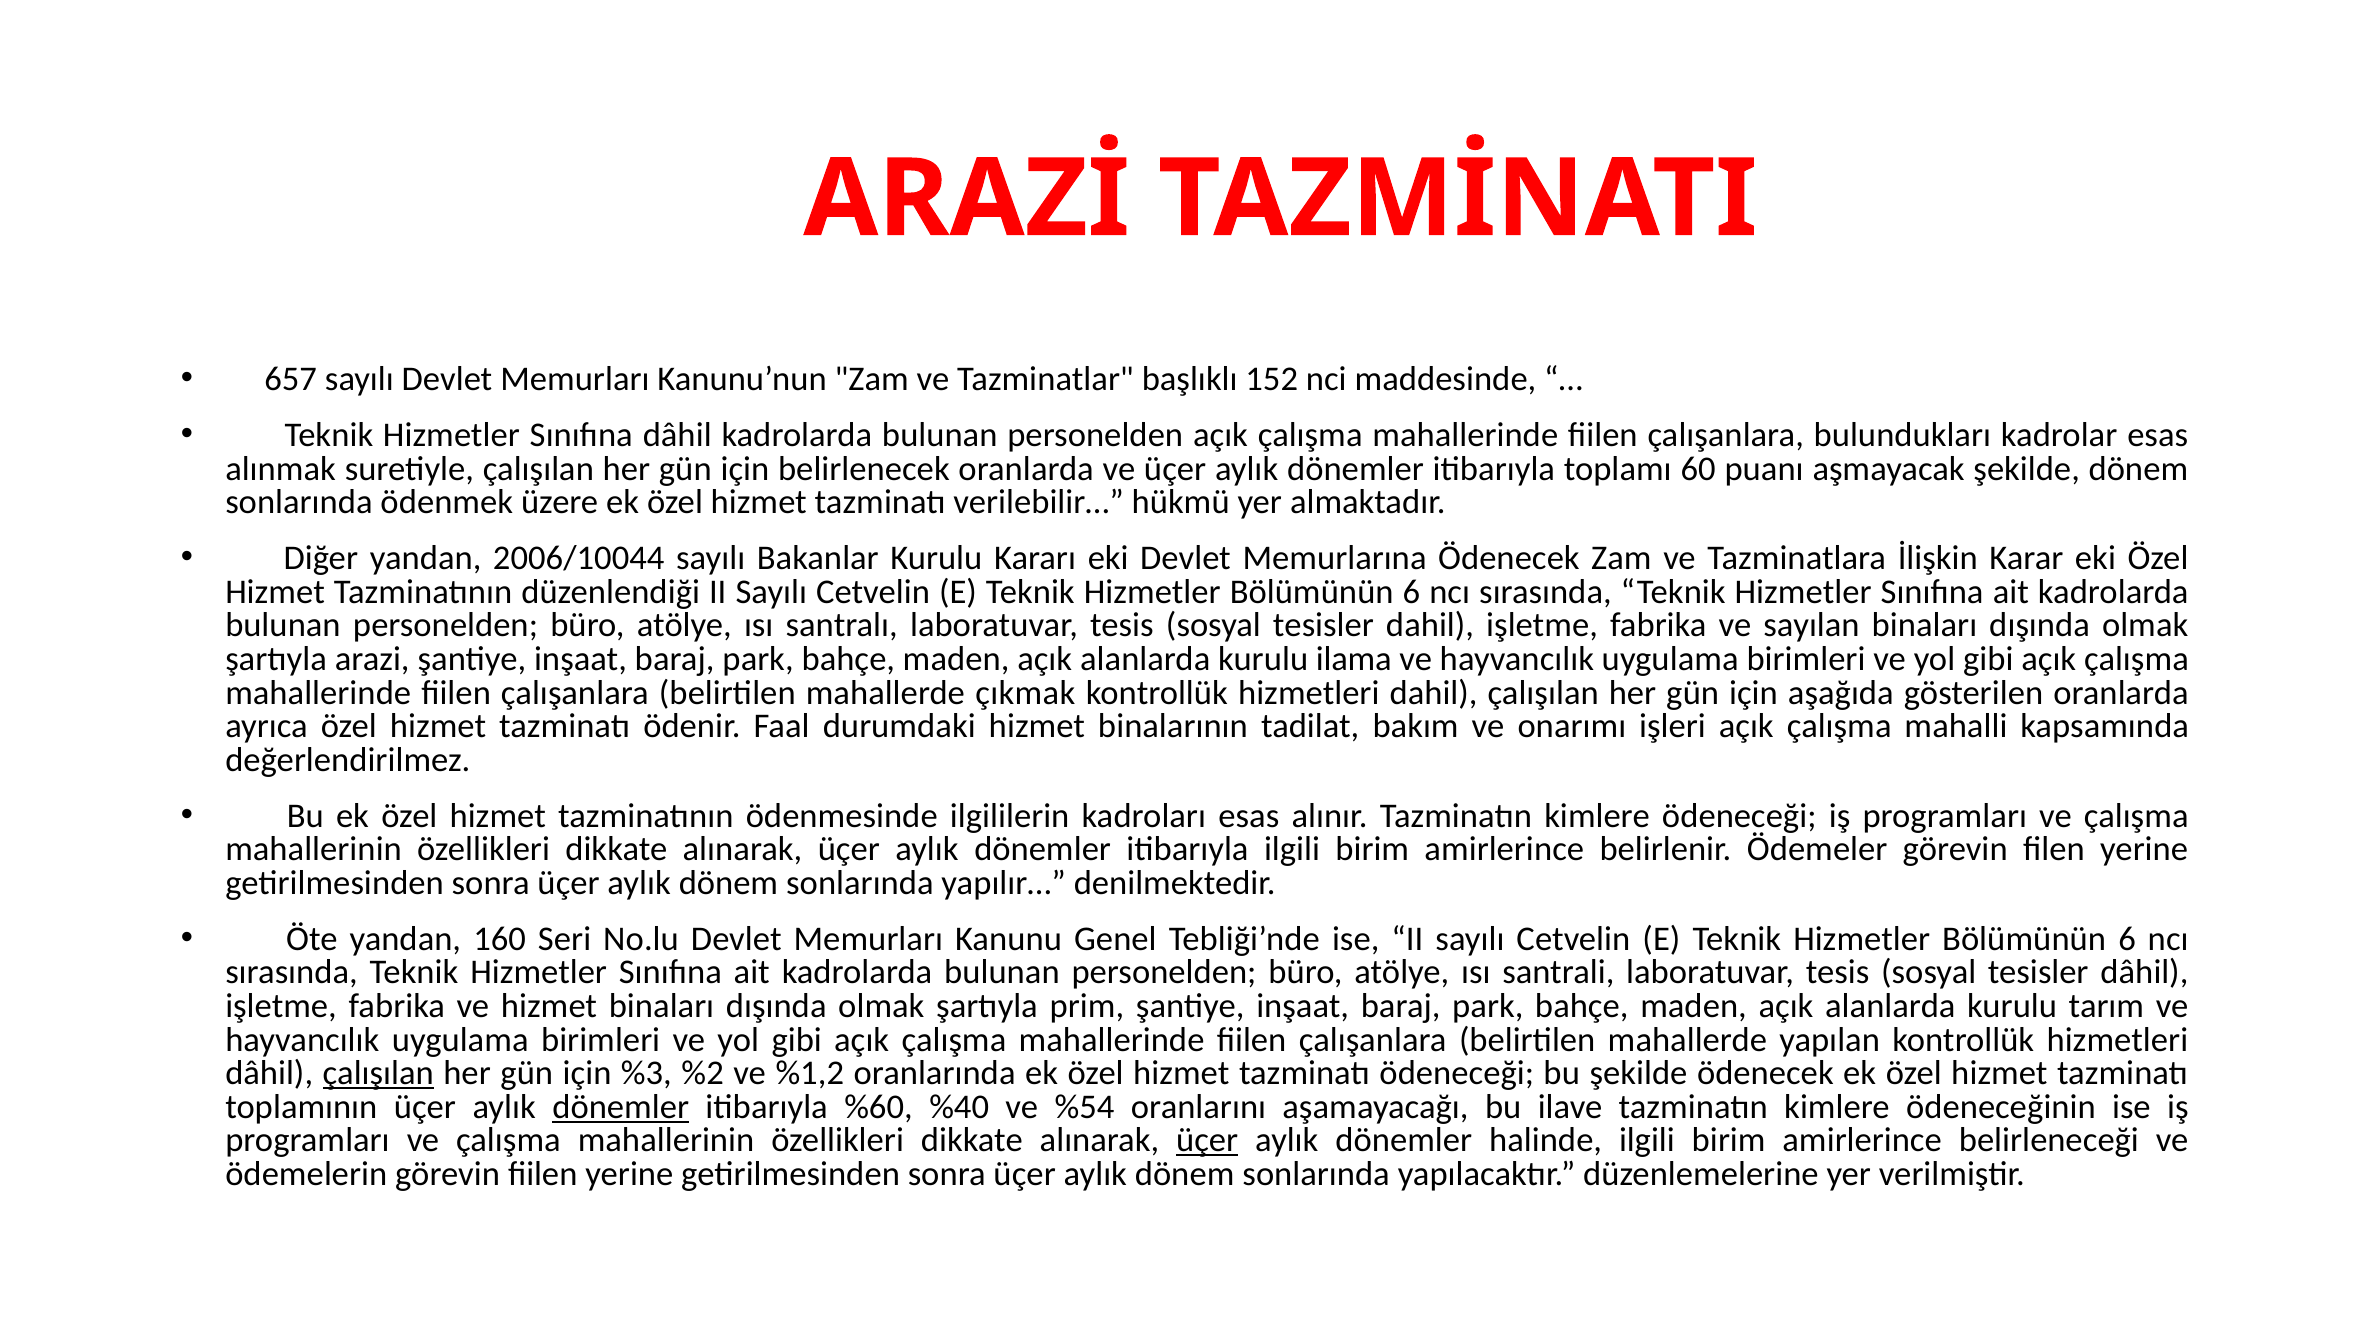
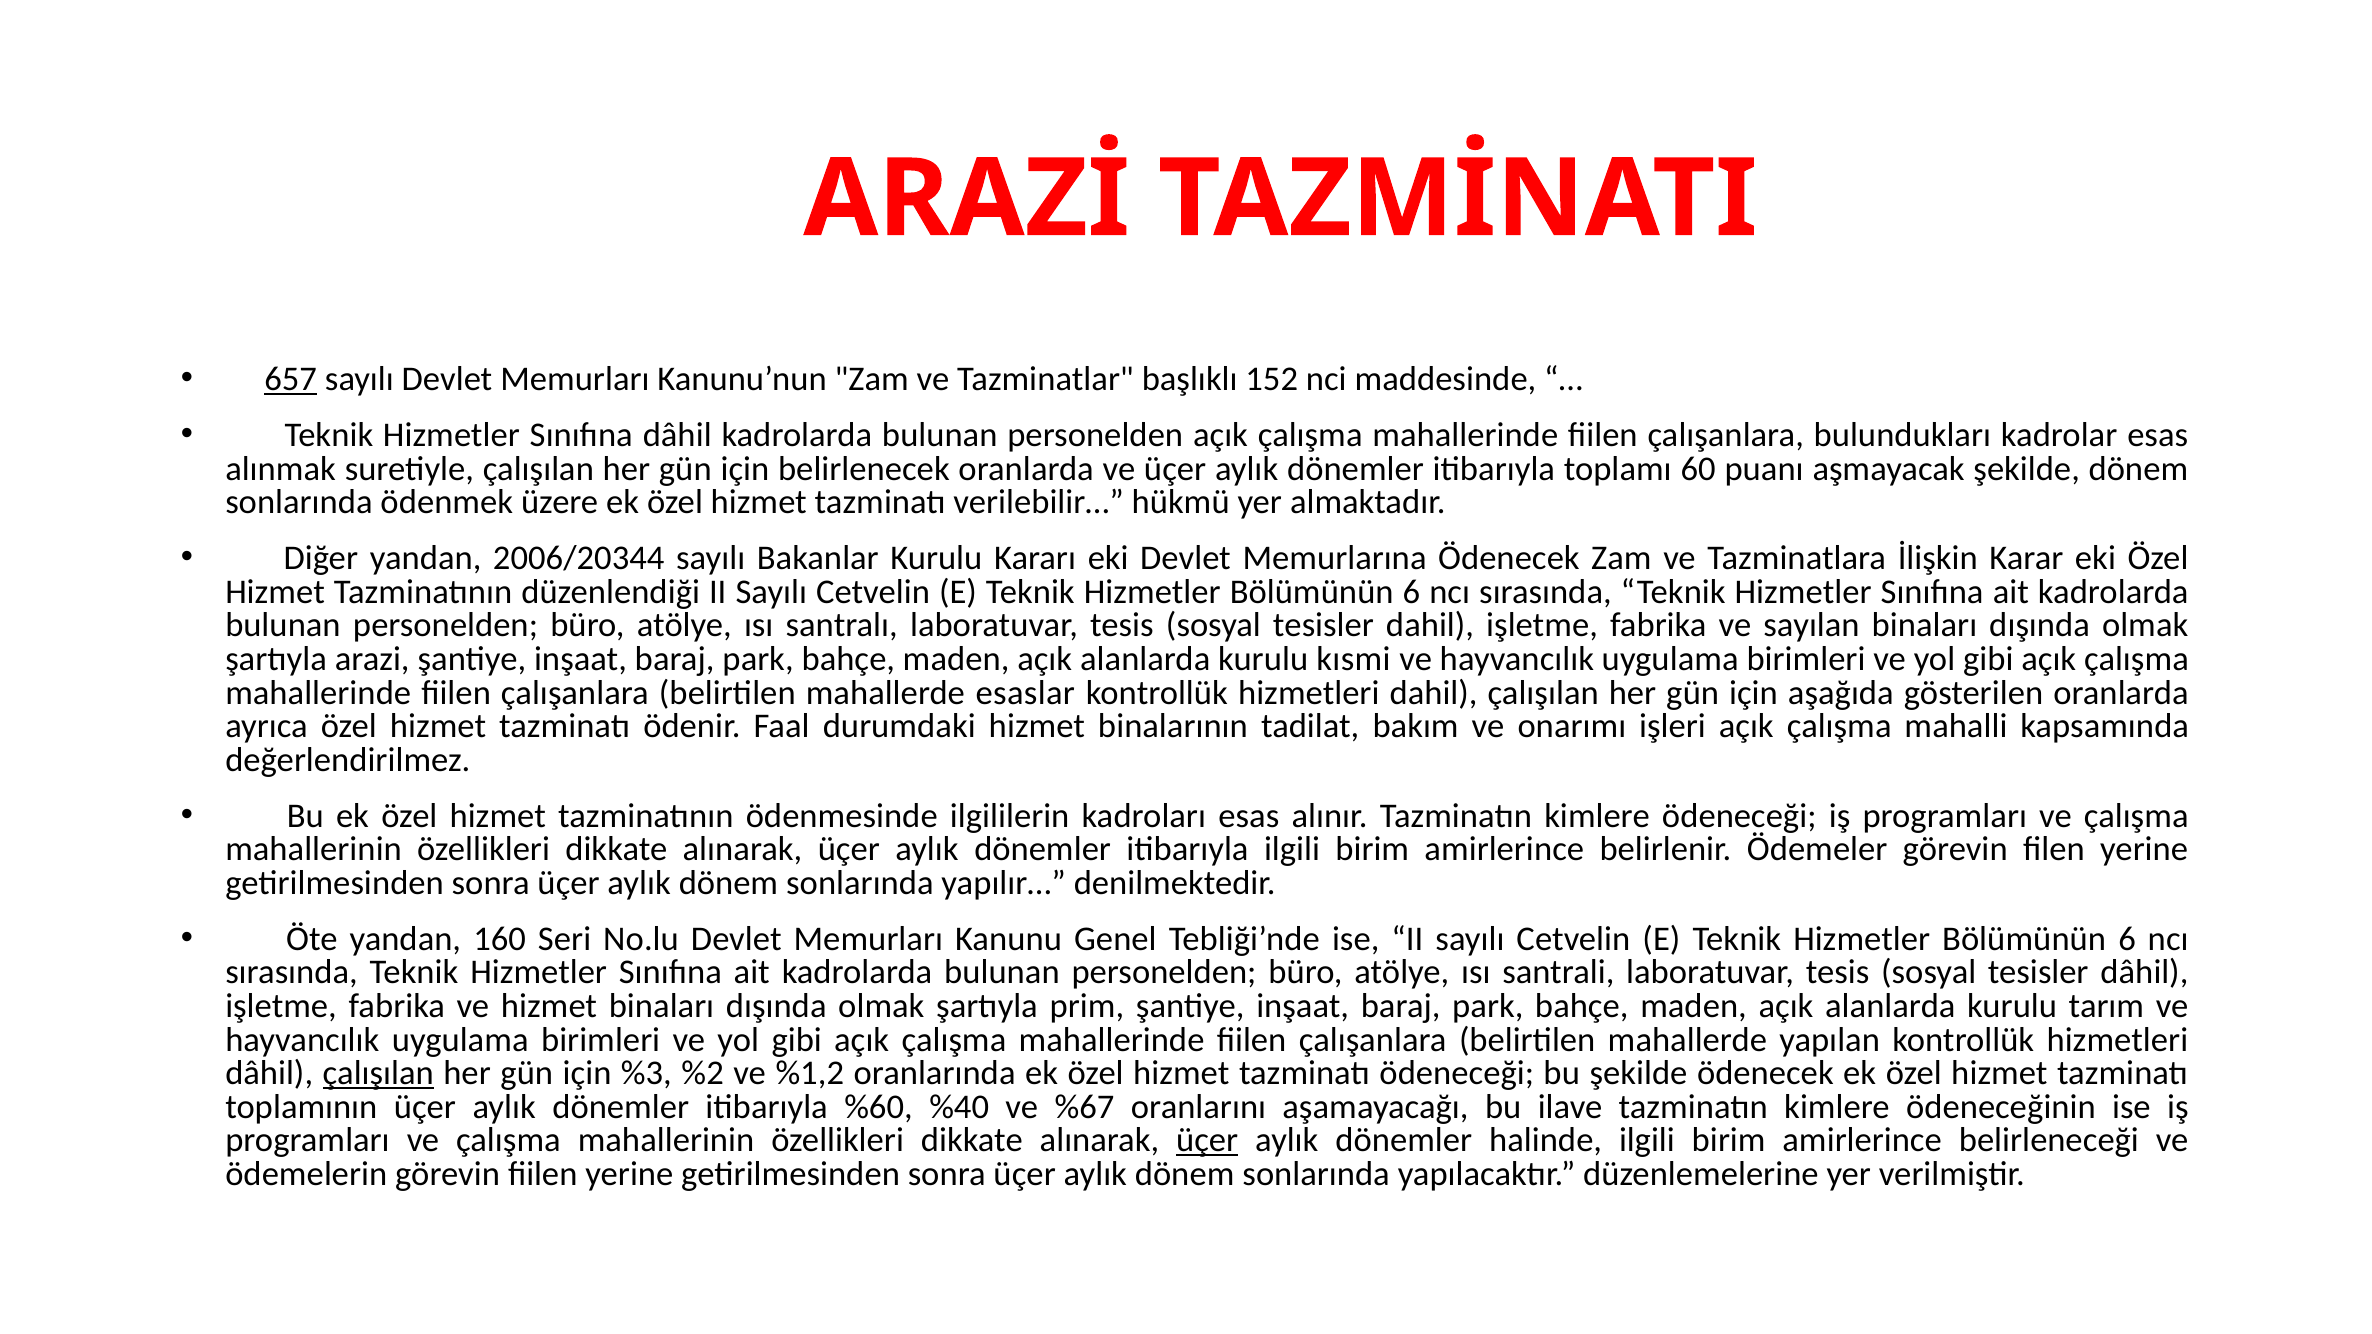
657 underline: none -> present (291, 380)
2006/10044: 2006/10044 -> 2006/20344 (579, 558)
ilama: ilama -> kısmi (1353, 659)
çıkmak: çıkmak -> esaslar (1025, 693)
dönemler underline: present -> none (621, 1107)
%54: %54 -> %67 (1085, 1107)
